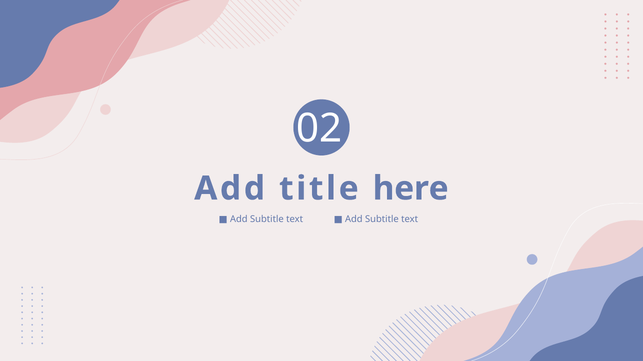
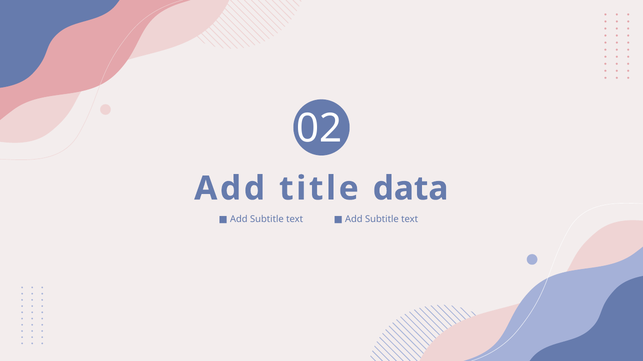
here: here -> data (411, 189)
